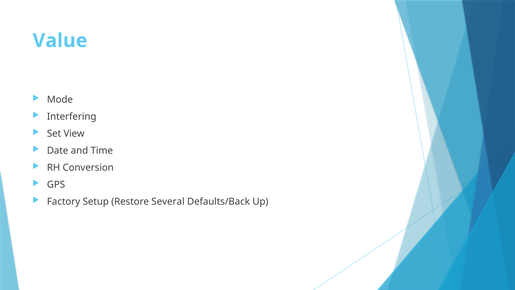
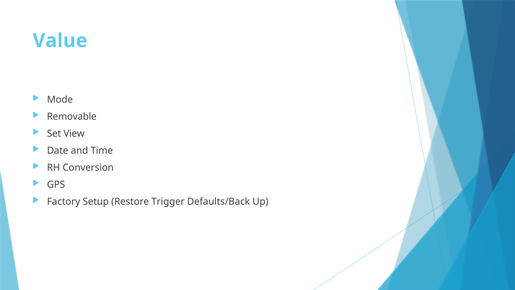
Interfering: Interfering -> Removable (72, 117)
Several: Several -> Trigger (168, 201)
